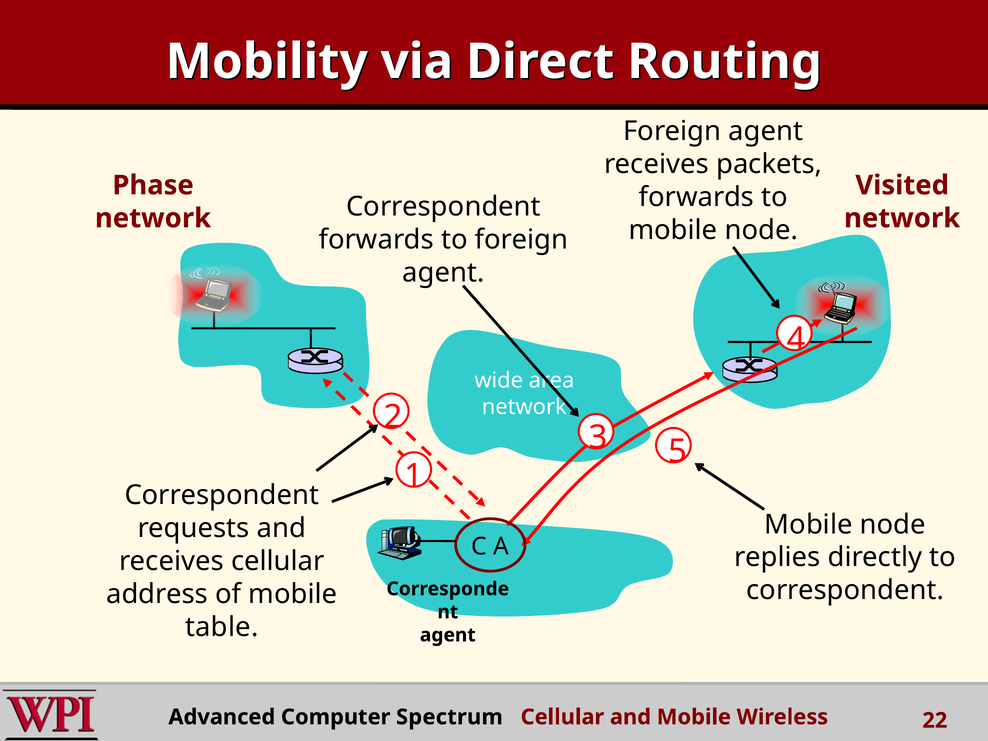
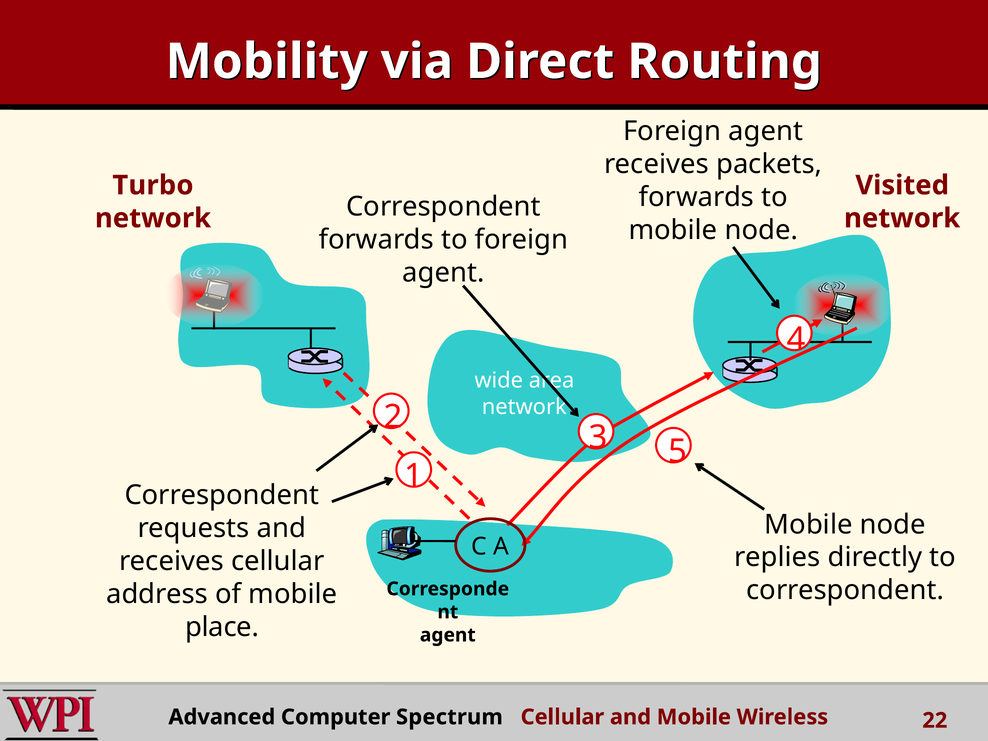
Phase: Phase -> Turbo (153, 185)
table: table -> place (222, 627)
